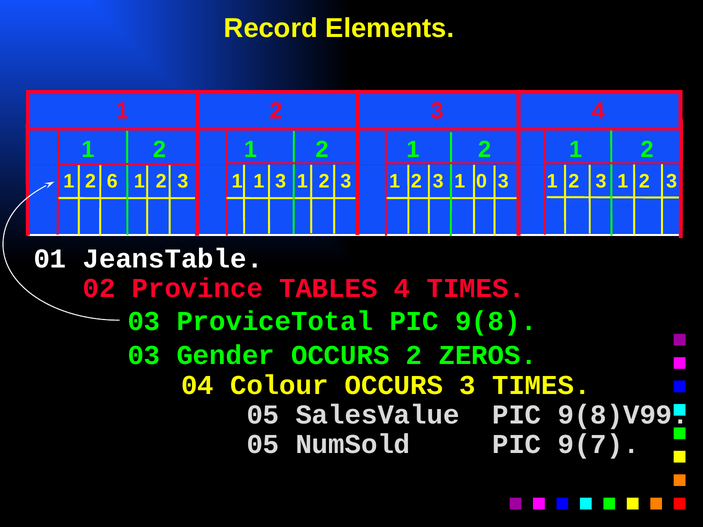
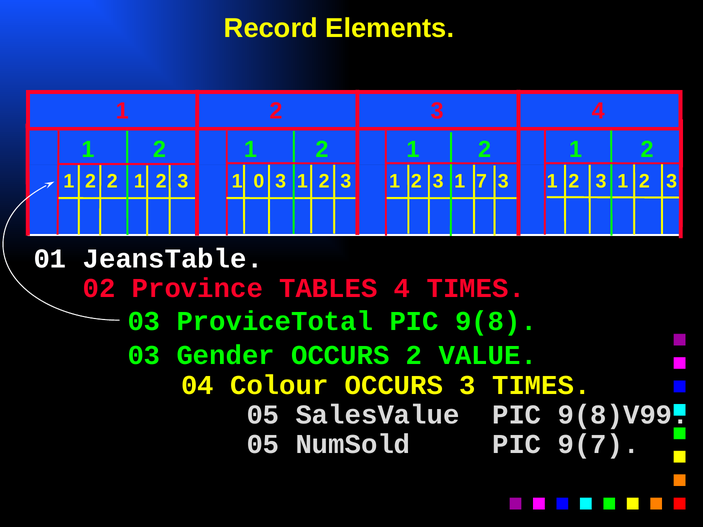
2 6: 6 -> 2 (112, 181)
1 1: 1 -> 0 (259, 181)
0: 0 -> 7 (482, 181)
ZEROS: ZEROS -> VALUE (488, 355)
